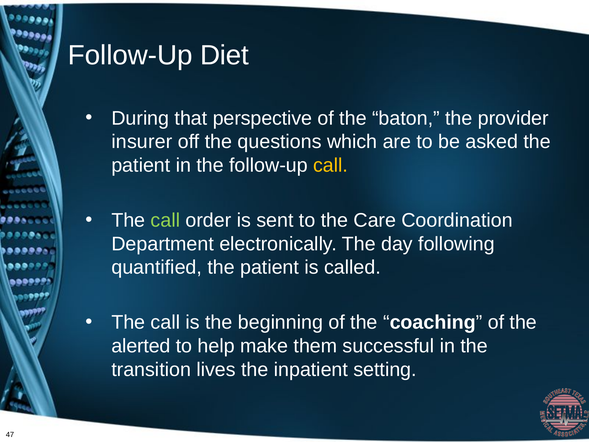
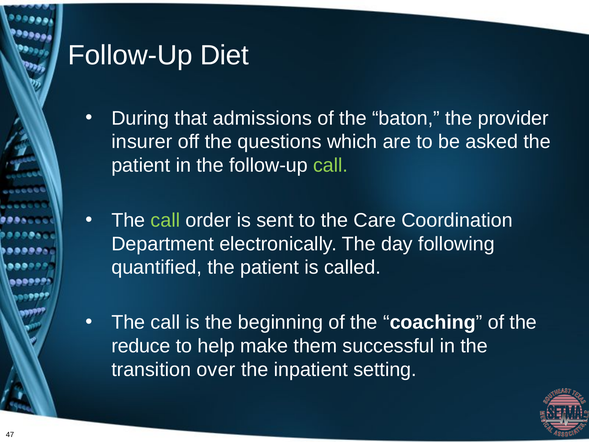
perspective: perspective -> admissions (262, 118)
call colour: yellow -> light green (331, 165)
alerted: alerted -> reduce (141, 346)
lives: lives -> over (216, 369)
